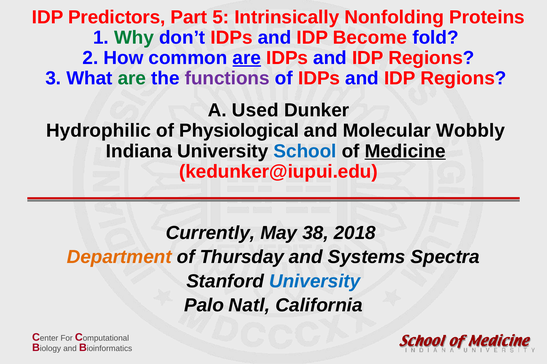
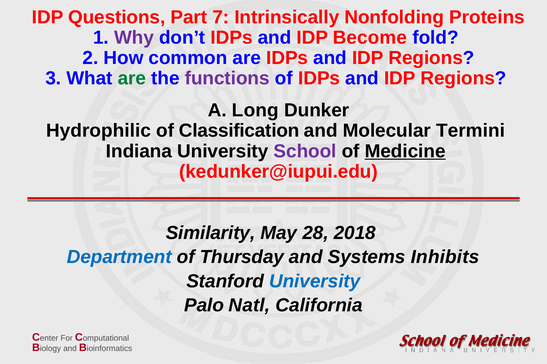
Predictors: Predictors -> Questions (117, 17)
5: 5 -> 7 (221, 17)
Why colour: green -> purple (134, 38)
are underline: present -> none (247, 58)
Used: Used -> Long (255, 111)
Physiological: Physiological -> Classification (239, 131)
Wobbly: Wobbly -> Termini (471, 131)
School colour: blue -> purple (305, 151)
Currently: Currently -> Similarity (211, 233)
38: 38 -> 28 (315, 233)
Department colour: orange -> blue (119, 258)
Spectra: Spectra -> Inhibits (445, 258)
